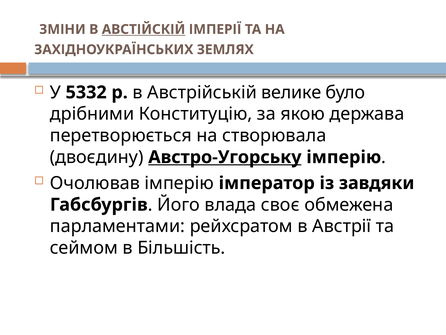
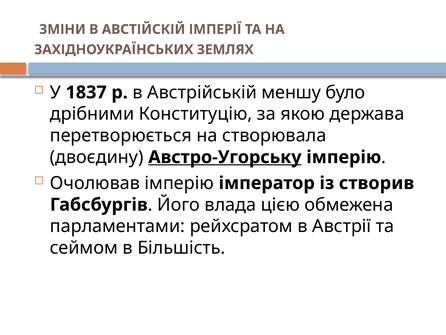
АВСТІЙСКІЙ underline: present -> none (144, 29)
5332: 5332 -> 1837 (86, 92)
велике: велике -> меншу (291, 92)
завдяки: завдяки -> створив (377, 183)
своє: своє -> цією (280, 204)
